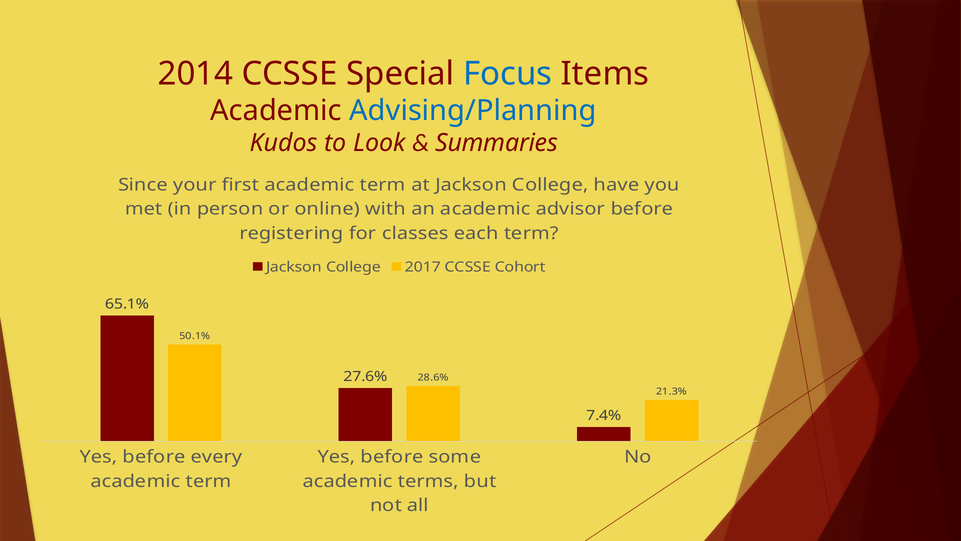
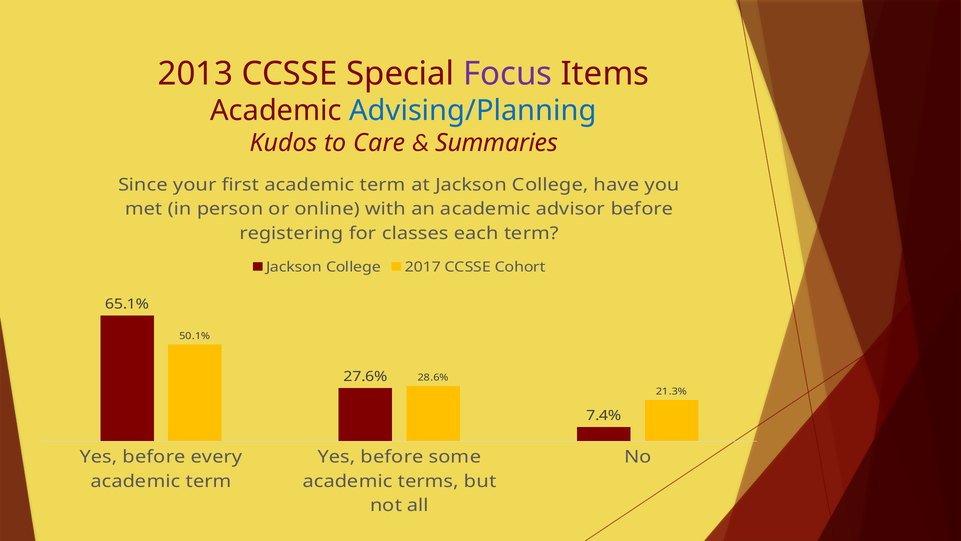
2014: 2014 -> 2013 (195, 74)
Focus colour: blue -> purple (508, 74)
Look: Look -> Care (379, 143)
